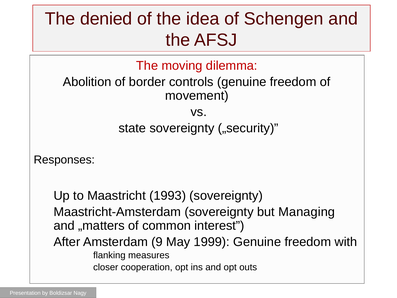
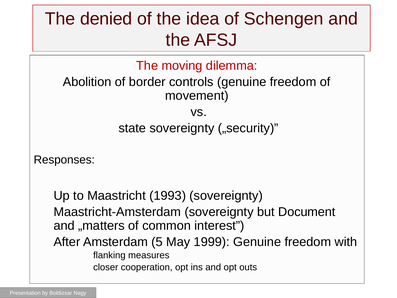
Managing: Managing -> Document (307, 212)
9: 9 -> 5 (157, 242)
